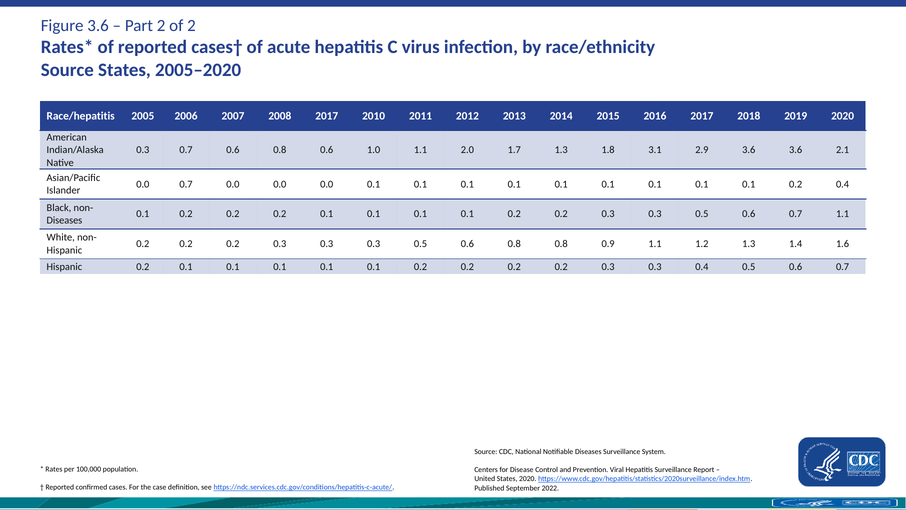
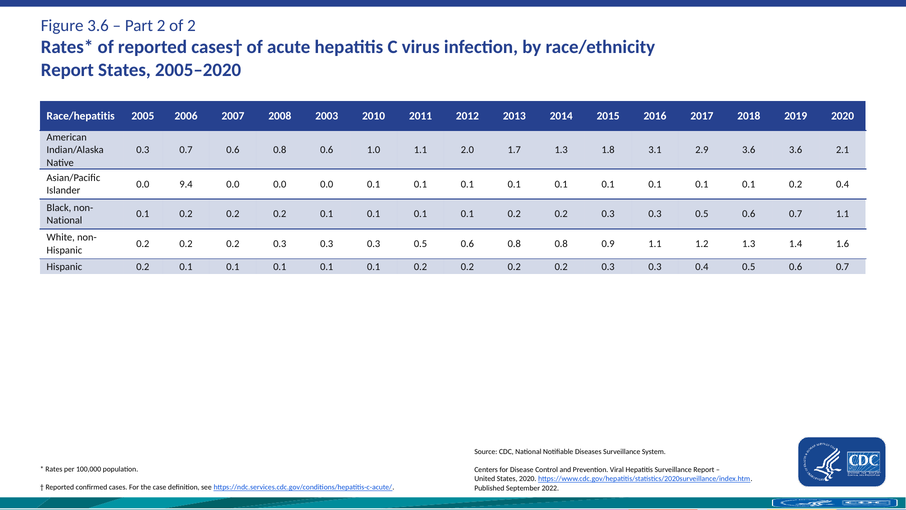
Source: Source -> Report (67, 70)
2008 2017: 2017 -> 2003 (327, 116)
0.0 0.7: 0.7 -> 9.4 (186, 184)
Diseases: Diseases -> National (64, 220)
